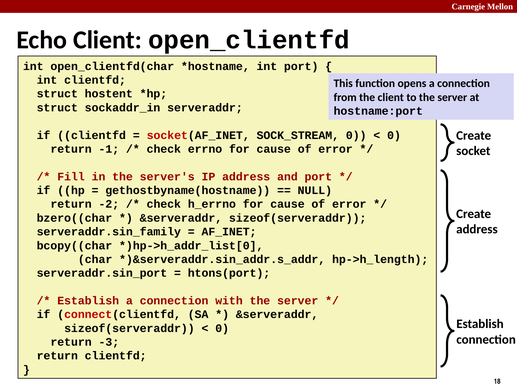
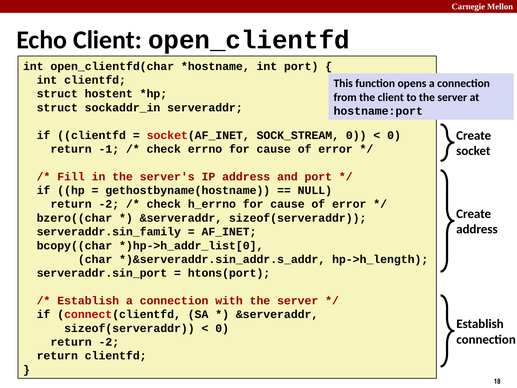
-3: -3 -> -2 (109, 342)
